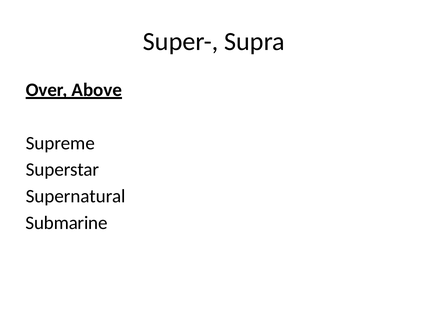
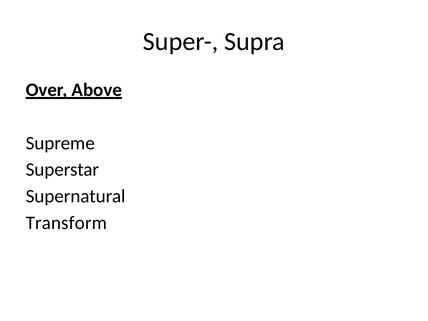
Submarine: Submarine -> Transform (66, 223)
